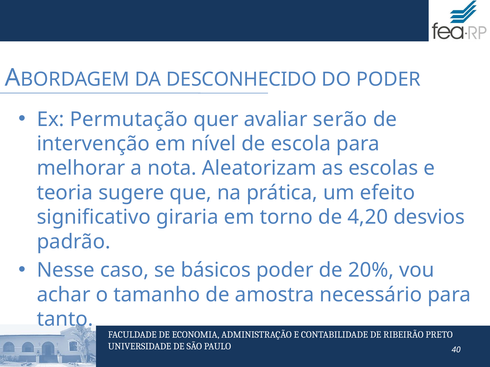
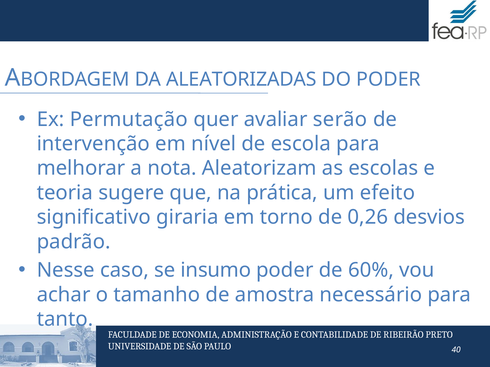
DESCONHECIDO: DESCONHECIDO -> ALEATORIZADAS (241, 80)
4,20: 4,20 -> 0,26 (368, 217)
básicos: básicos -> insumo (216, 271)
20%: 20% -> 60% (371, 271)
